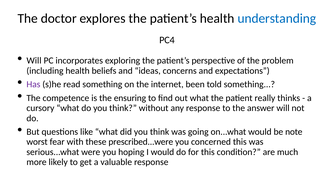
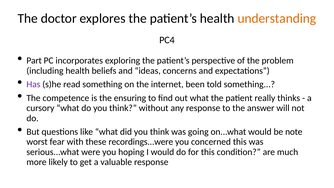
understanding colour: blue -> orange (277, 18)
Will: Will -> Part (34, 61)
prescribed...were: prescribed...were -> recordings...were (141, 142)
